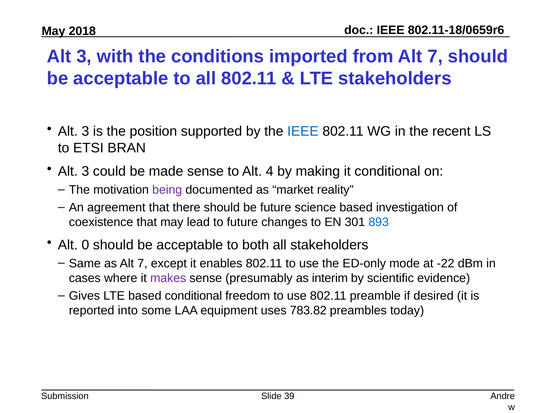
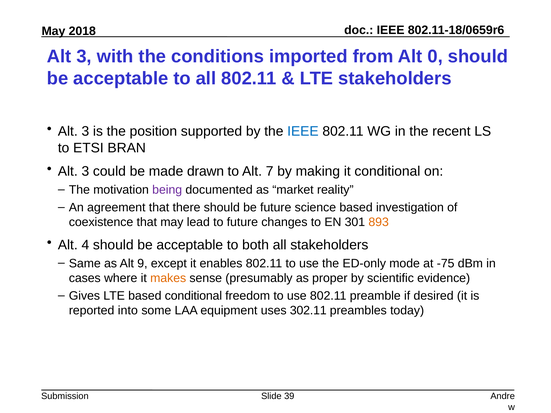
from Alt 7: 7 -> 0 (435, 56)
made sense: sense -> drawn (206, 171)
4: 4 -> 7 (270, 171)
893 colour: blue -> orange (379, 222)
0: 0 -> 4 (85, 245)
as Alt 7: 7 -> 9 (142, 264)
-22: -22 -> -75 (446, 264)
makes colour: purple -> orange (168, 278)
interim: interim -> proper (330, 278)
783.82: 783.82 -> 302.11 (308, 311)
